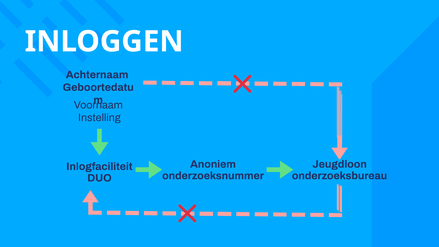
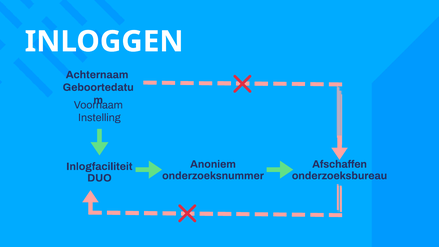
Jeugdloon: Jeugdloon -> Afschaffen (340, 164)
